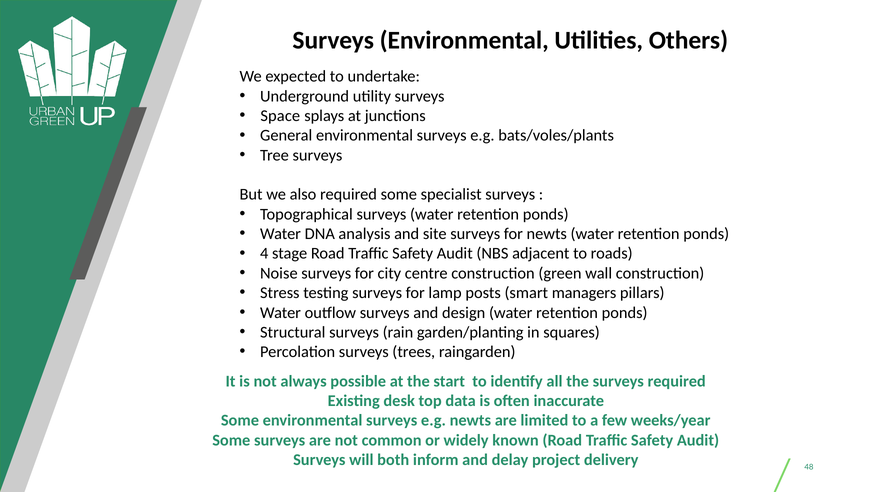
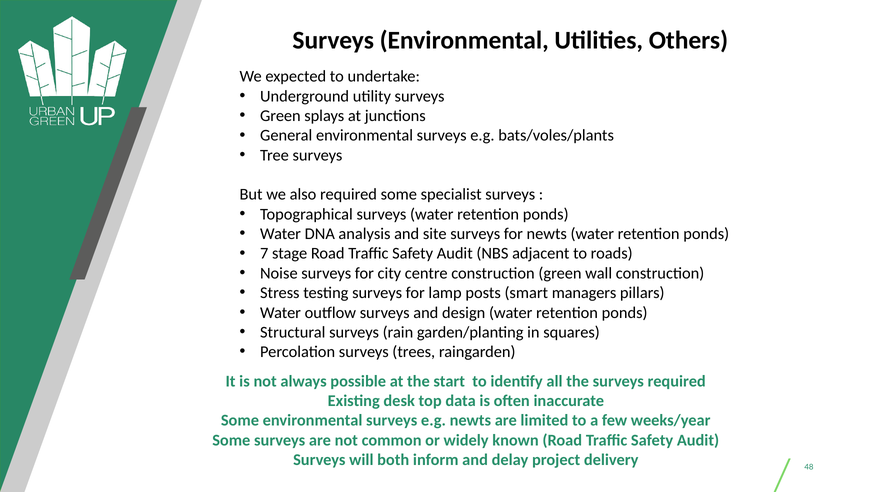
Space: Space -> Green (280, 116)
4: 4 -> 7 (264, 254)
